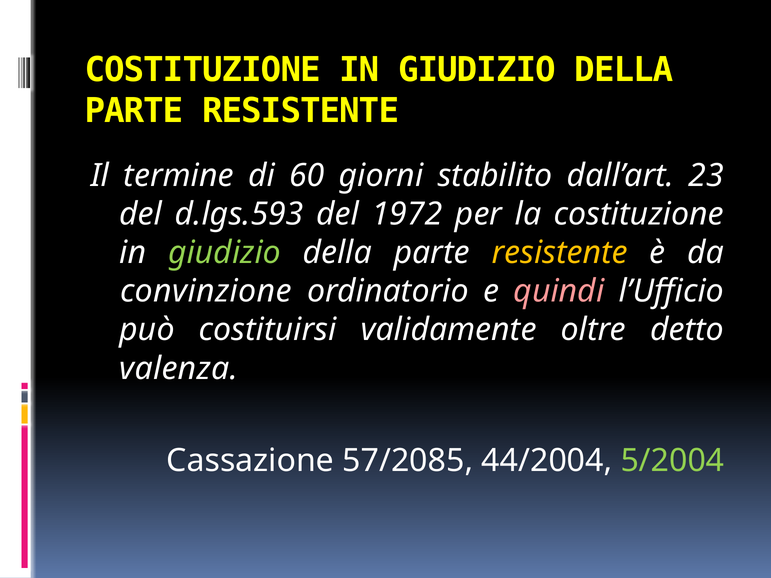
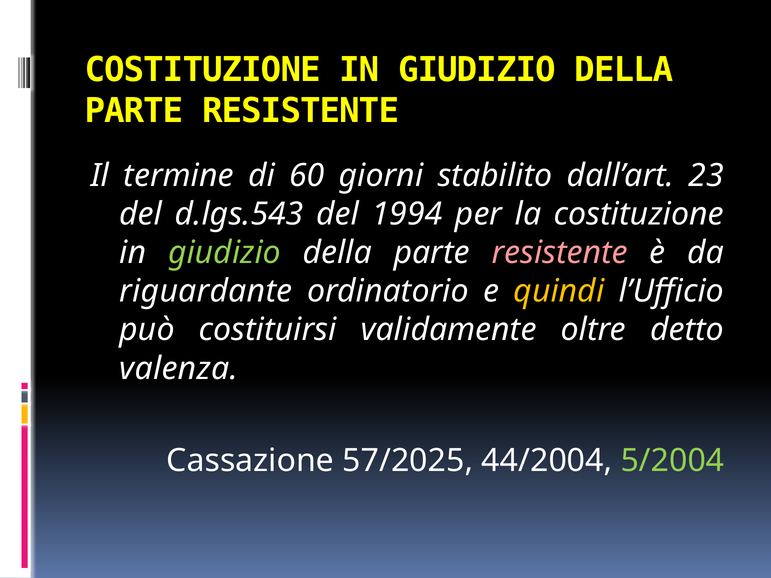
d.lgs.593: d.lgs.593 -> d.lgs.543 (239, 214)
1972: 1972 -> 1994 (407, 214)
resistente colour: yellow -> pink (560, 253)
convinzione: convinzione -> riguardante (206, 291)
quindi colour: pink -> yellow (559, 291)
57/2085: 57/2085 -> 57/2025 (408, 461)
